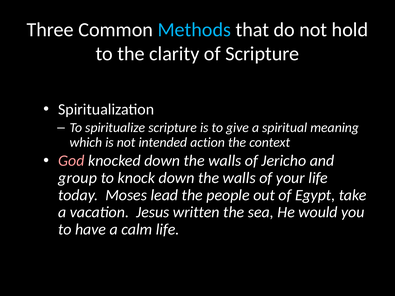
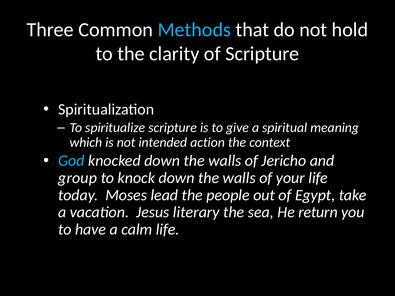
God colour: pink -> light blue (71, 161)
written: written -> literary (196, 212)
would: would -> return (318, 212)
